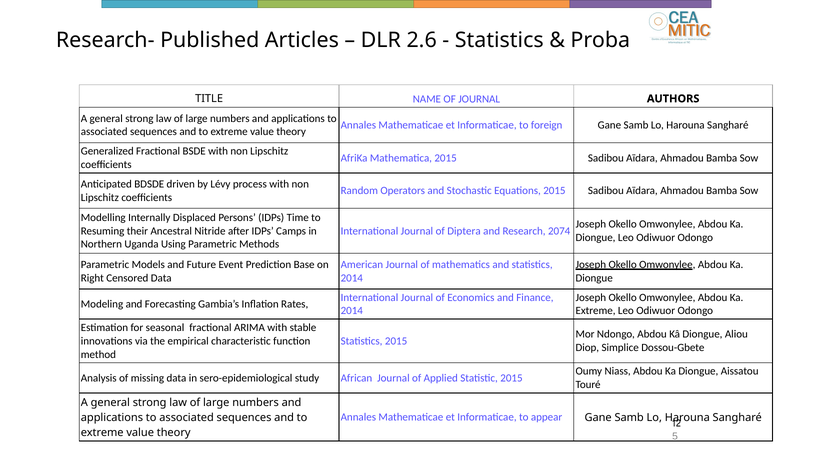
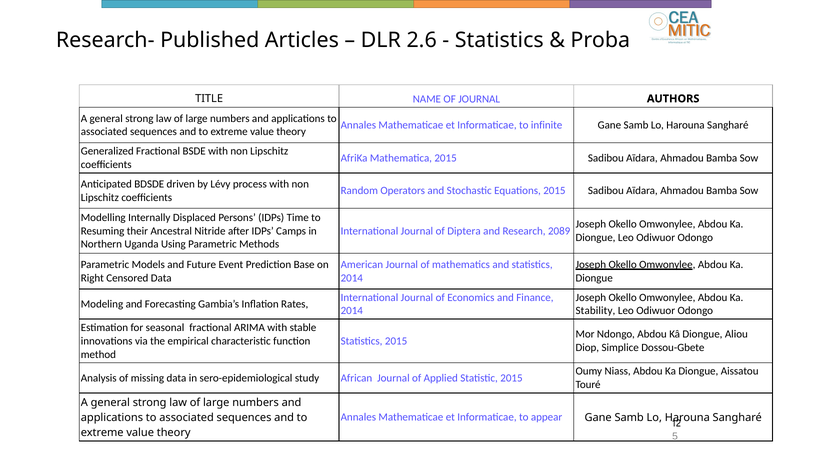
foreign: foreign -> infinite (547, 125)
2074: 2074 -> 2089 (559, 231)
Extreme: Extreme -> Stability (595, 311)
